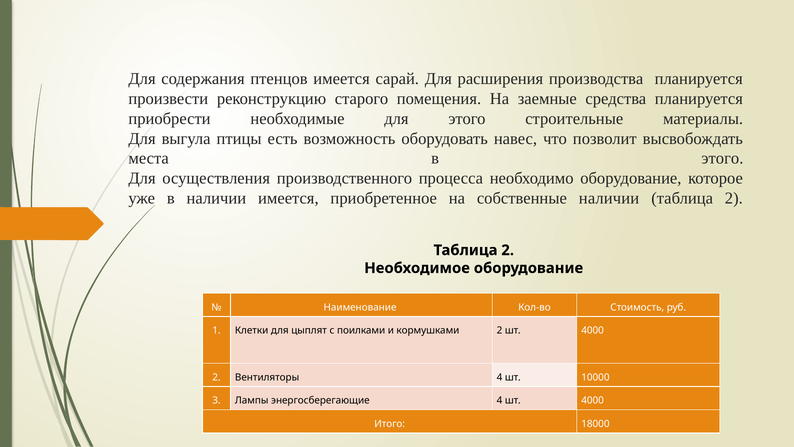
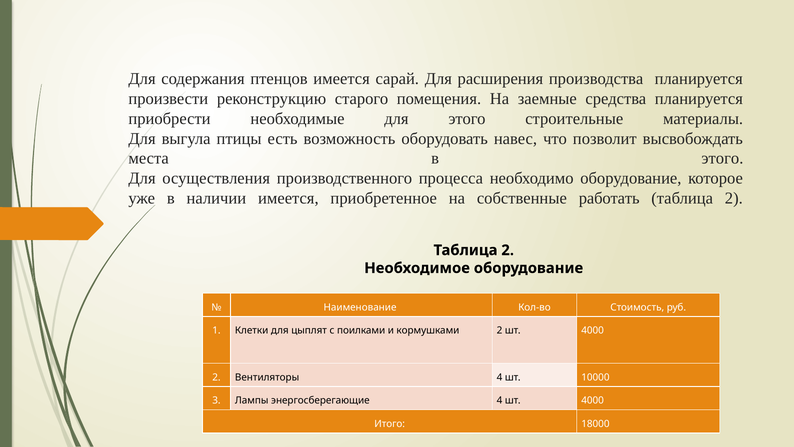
собственные наличии: наличии -> работать (609, 198)
